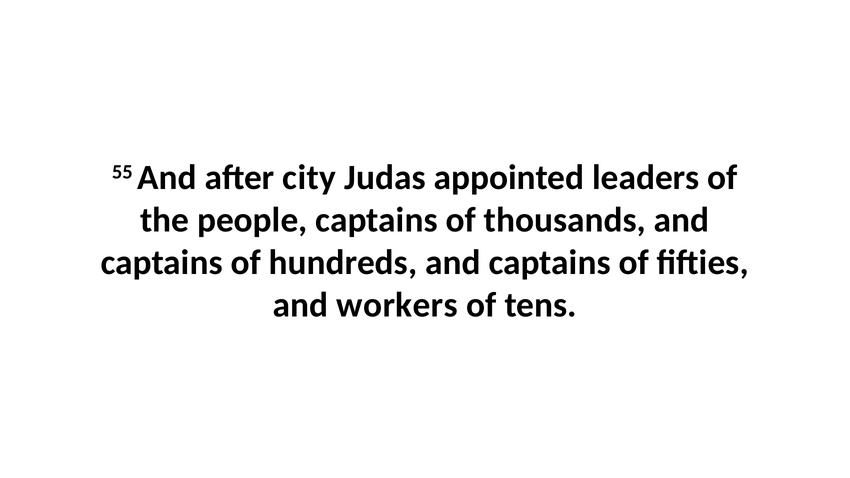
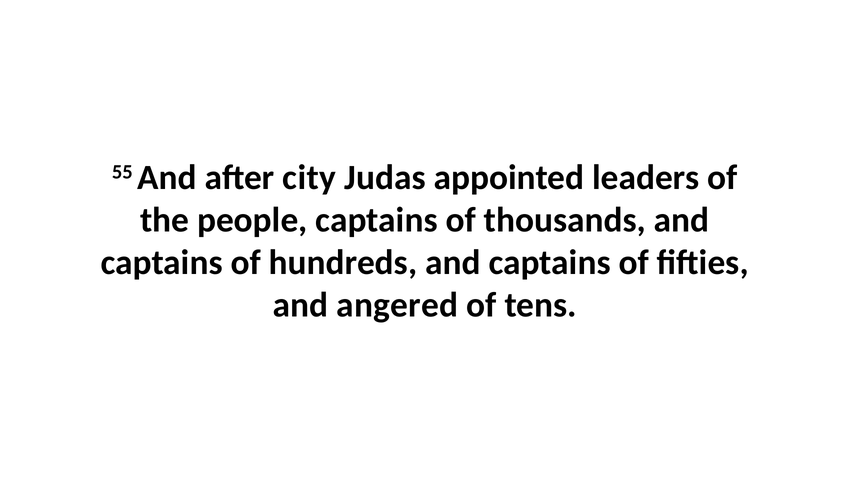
workers: workers -> angered (397, 305)
